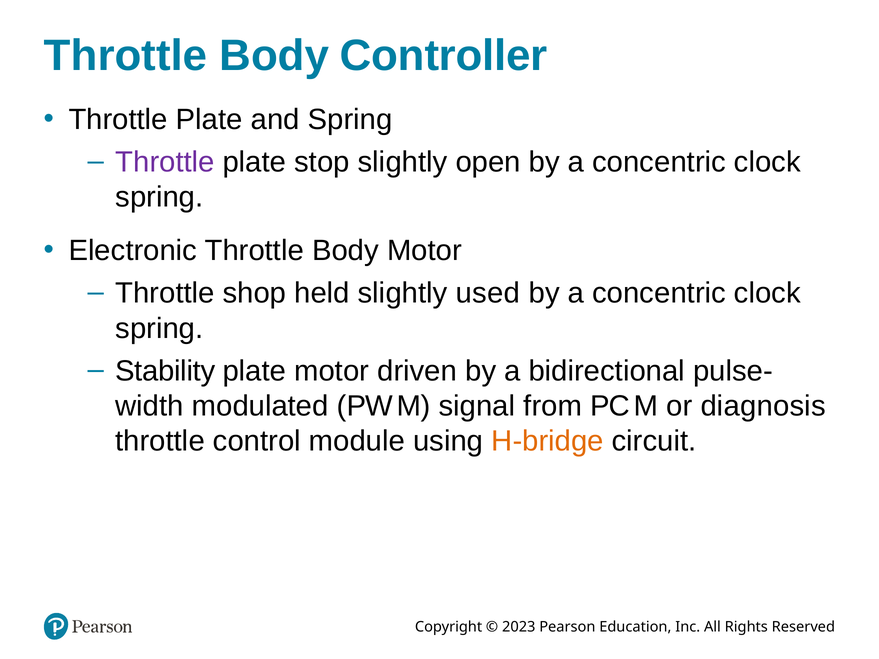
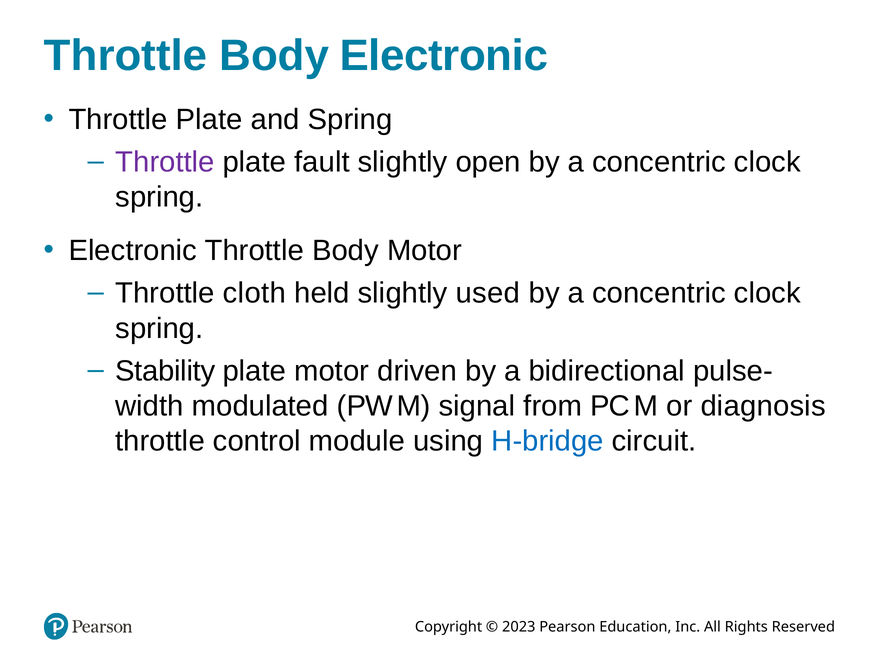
Body Controller: Controller -> Electronic (444, 56)
stop: stop -> fault (322, 162)
shop: shop -> cloth (254, 293)
H-bridge colour: orange -> blue (547, 441)
